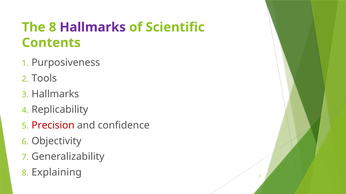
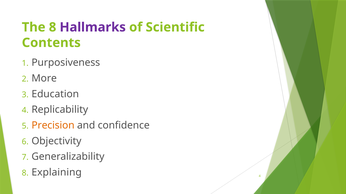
Tools: Tools -> More (44, 79)
Hallmarks: Hallmarks -> Education (55, 94)
Precision colour: red -> orange (53, 126)
